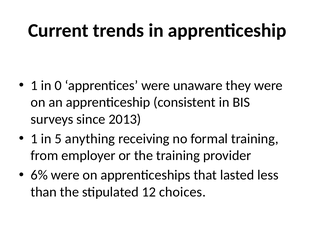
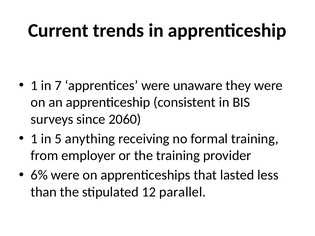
0: 0 -> 7 (58, 86)
2013: 2013 -> 2060 (125, 119)
choices: choices -> parallel (183, 192)
